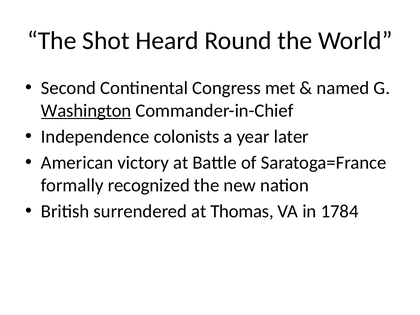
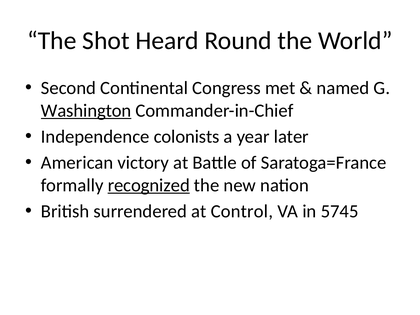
recognized underline: none -> present (149, 185)
Thomas: Thomas -> Control (242, 211)
1784: 1784 -> 5745 (340, 211)
